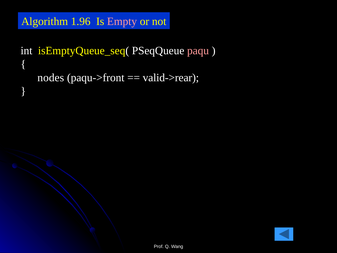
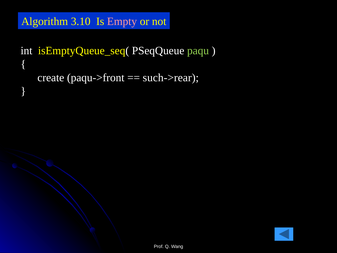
1.96: 1.96 -> 3.10 (81, 21)
paqu colour: pink -> light green (198, 51)
nodes: nodes -> create (51, 78)
valid->rear: valid->rear -> such->rear (171, 78)
